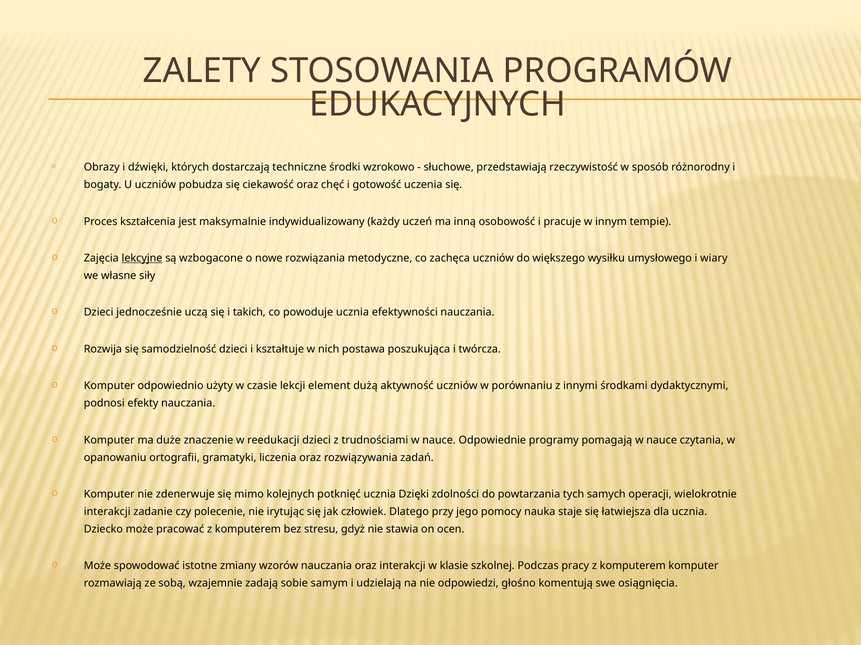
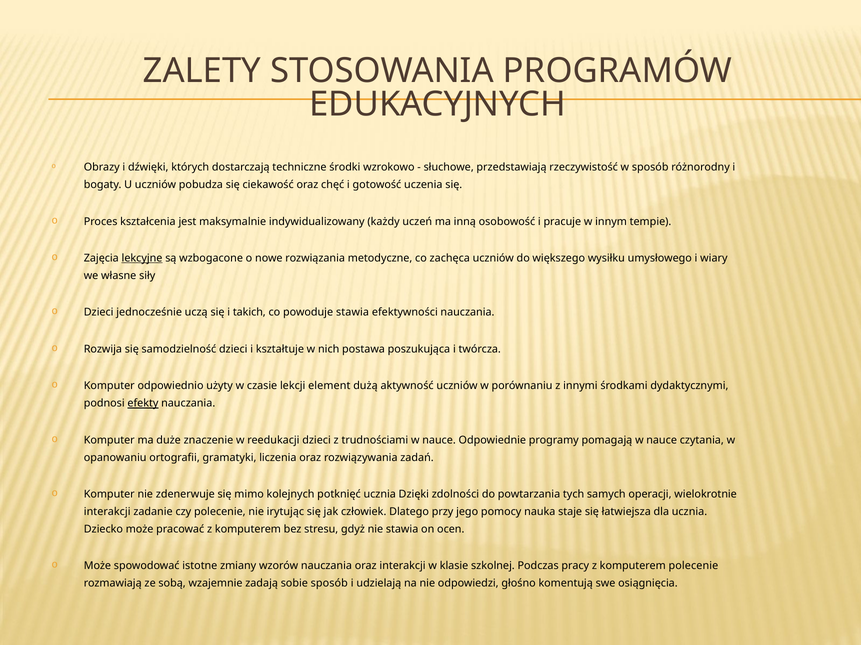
powoduje ucznia: ucznia -> stawia (353, 313)
efekty underline: none -> present (143, 404)
komputerem komputer: komputer -> polecenie (693, 566)
sobie samym: samym -> sposób (329, 584)
